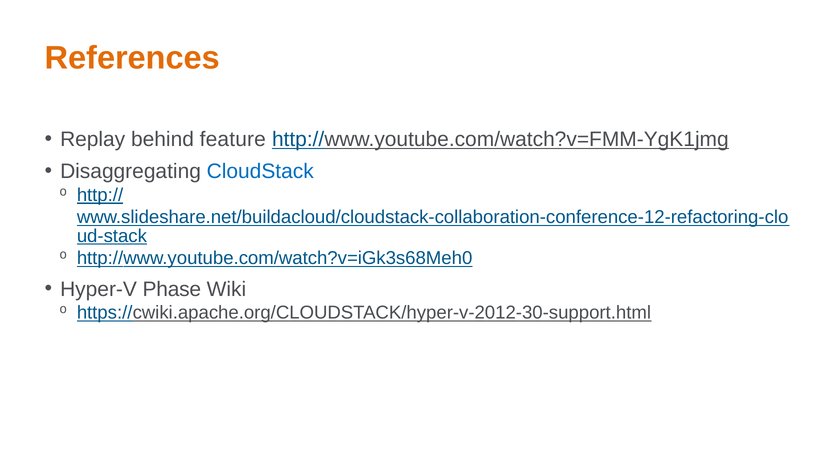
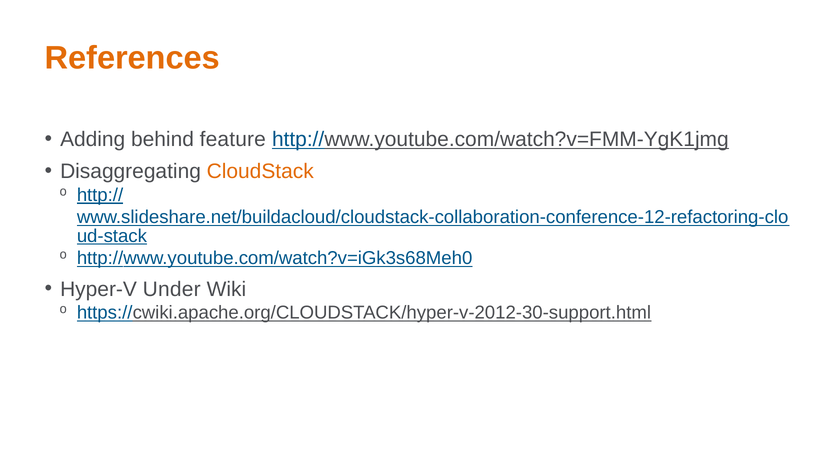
Replay: Replay -> Adding (93, 139)
CloudStack colour: blue -> orange (260, 172)
Phase: Phase -> Under (172, 289)
